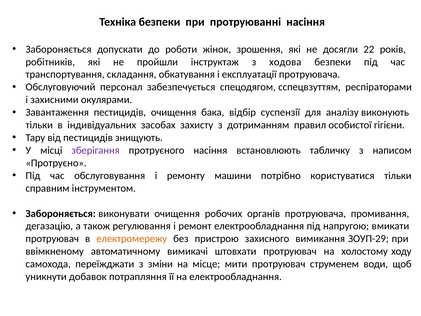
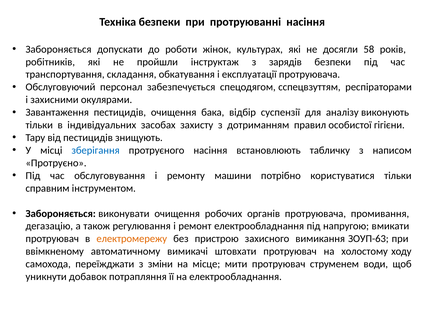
зрошення: зрошення -> культурах (260, 49)
22: 22 -> 58 (369, 49)
ходова: ходова -> зарядів (285, 62)
зберігання colour: purple -> blue (96, 150)
ЗОУП-29: ЗОУП-29 -> ЗОУП-63 (368, 239)
